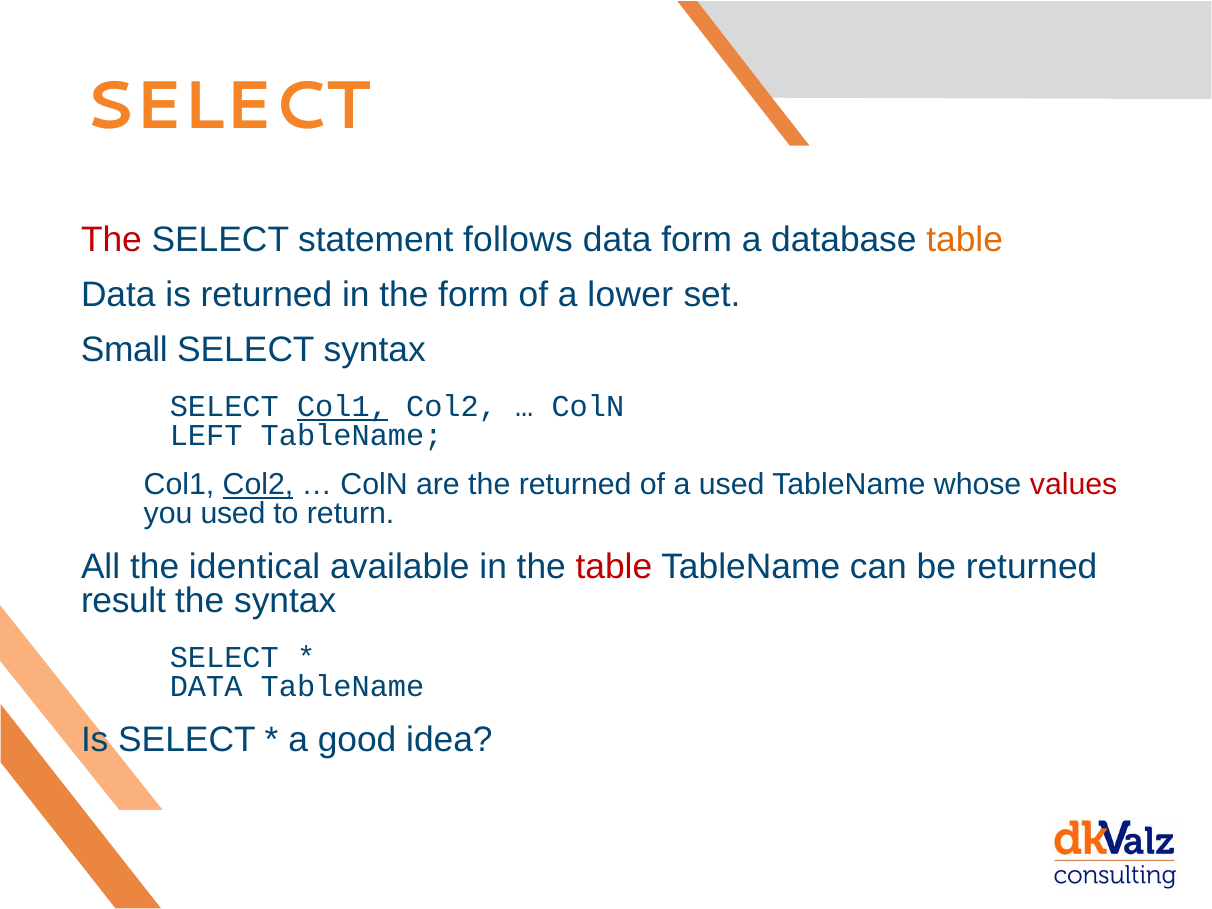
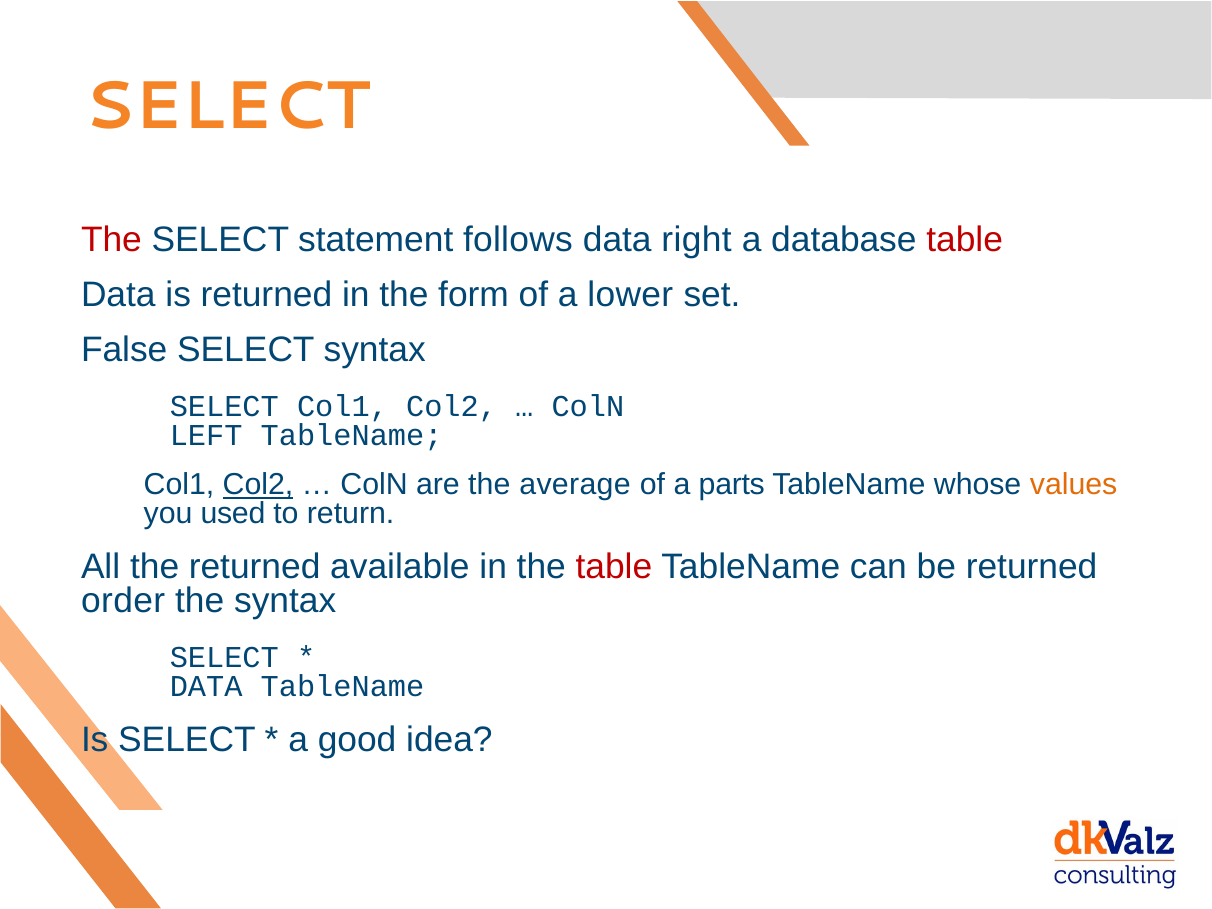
data form: form -> right (697, 240)
table colour: orange -> red (965, 240)
Small: Small -> False (124, 350)
Col1 underline: present -> none (342, 407)
the returned: returned -> average (575, 485)
a used: used -> parts (732, 485)
values colour: red -> orange (1074, 485)
the identical: identical -> returned (255, 567)
result: result -> order (123, 601)
